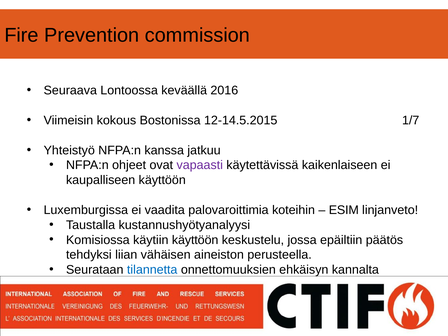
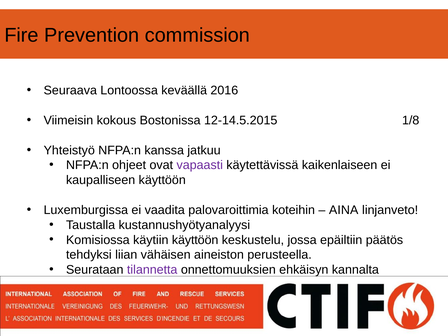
1/7: 1/7 -> 1/8 (411, 120)
ESIM: ESIM -> AINA (344, 210)
tilannetta colour: blue -> purple (152, 270)
